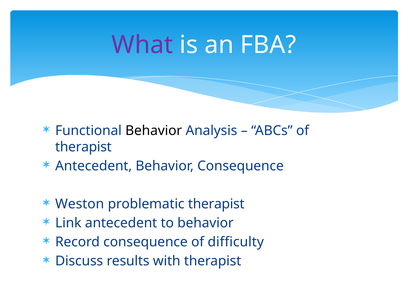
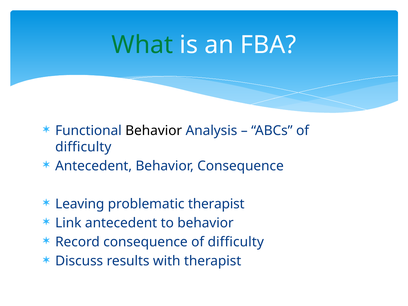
What colour: purple -> green (142, 45)
therapist: therapist -> difficulty (83, 147)
Weston: Weston -> Leaving (80, 204)
